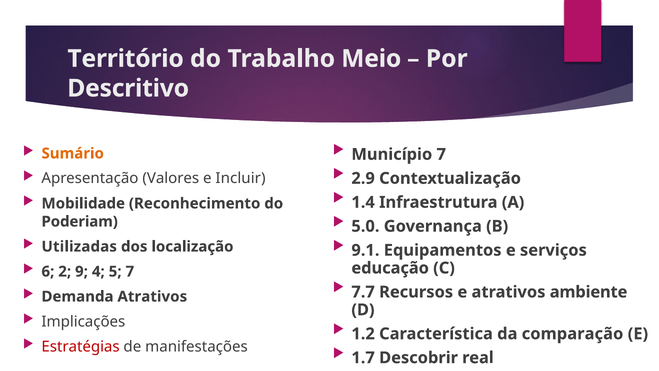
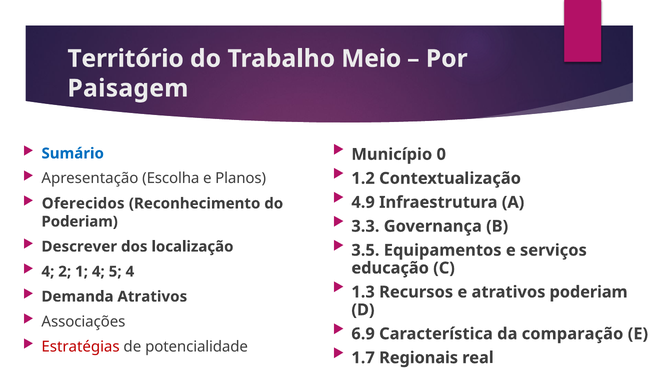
Descritivo: Descritivo -> Paisagem (128, 88)
Município 7: 7 -> 0 (441, 154)
Sumário colour: orange -> blue (73, 153)
2.9: 2.9 -> 1.2 (363, 178)
Valores: Valores -> Escolha (171, 178)
Incluir: Incluir -> Planos (241, 178)
1.4: 1.4 -> 4.9 (363, 202)
Mobilidade: Mobilidade -> Oferecidos (83, 203)
5.0: 5.0 -> 3.3 (365, 226)
Utilizadas: Utilizadas -> Descrever (79, 246)
9.1: 9.1 -> 3.5 (365, 250)
6: 6 -> 4 (48, 271)
9: 9 -> 1 (82, 271)
5 7: 7 -> 4 (130, 271)
7.7: 7.7 -> 1.3 (363, 292)
atrativos ambiente: ambiente -> poderiam (589, 292)
Implicações: Implicações -> Associações (83, 321)
1.2: 1.2 -> 6.9 (363, 334)
manifestações: manifestações -> potencialidade (197, 346)
Descobrir: Descobrir -> Regionais (419, 357)
